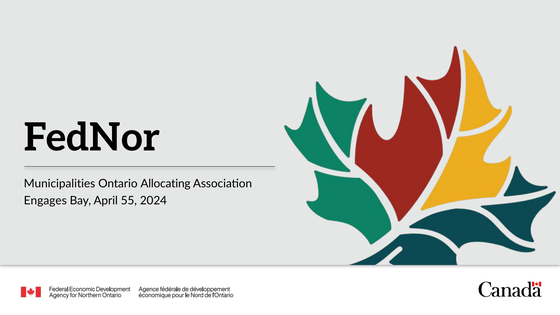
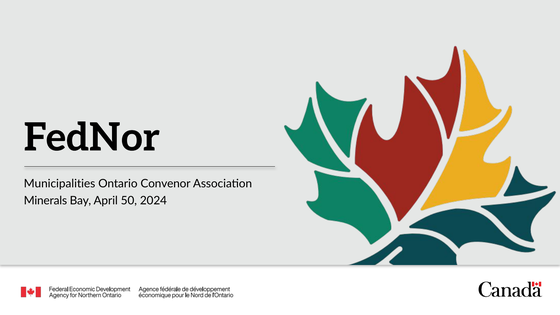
Allocating: Allocating -> Convenor (166, 184)
Engages: Engages -> Minerals (45, 201)
55: 55 -> 50 (129, 201)
